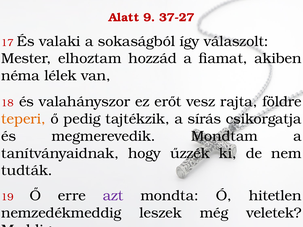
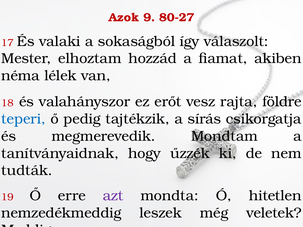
Alatt: Alatt -> Azok (124, 17)
37-27: 37-27 -> 80-27 (177, 17)
teperi colour: orange -> blue (23, 119)
